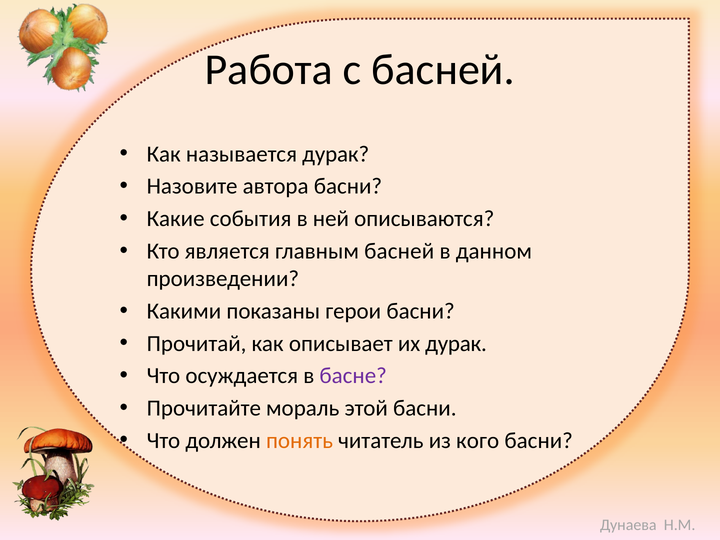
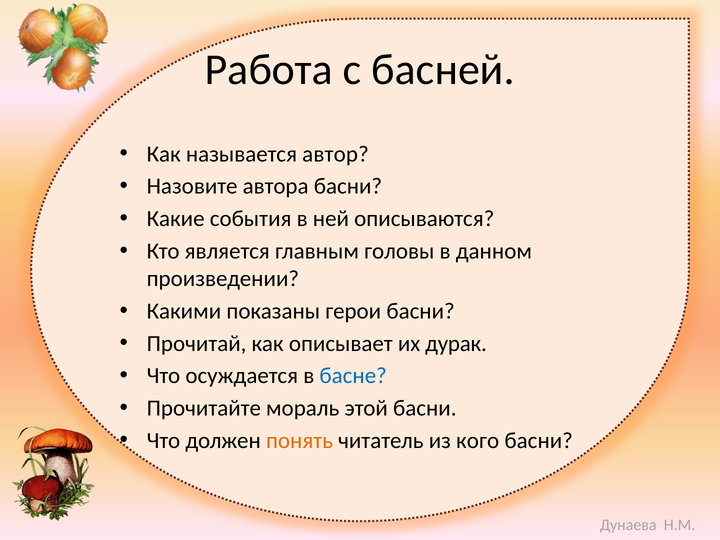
называется дурак: дурак -> автор (336, 154)
главным басней: басней -> головы (399, 251)
басне colour: purple -> blue (353, 376)
